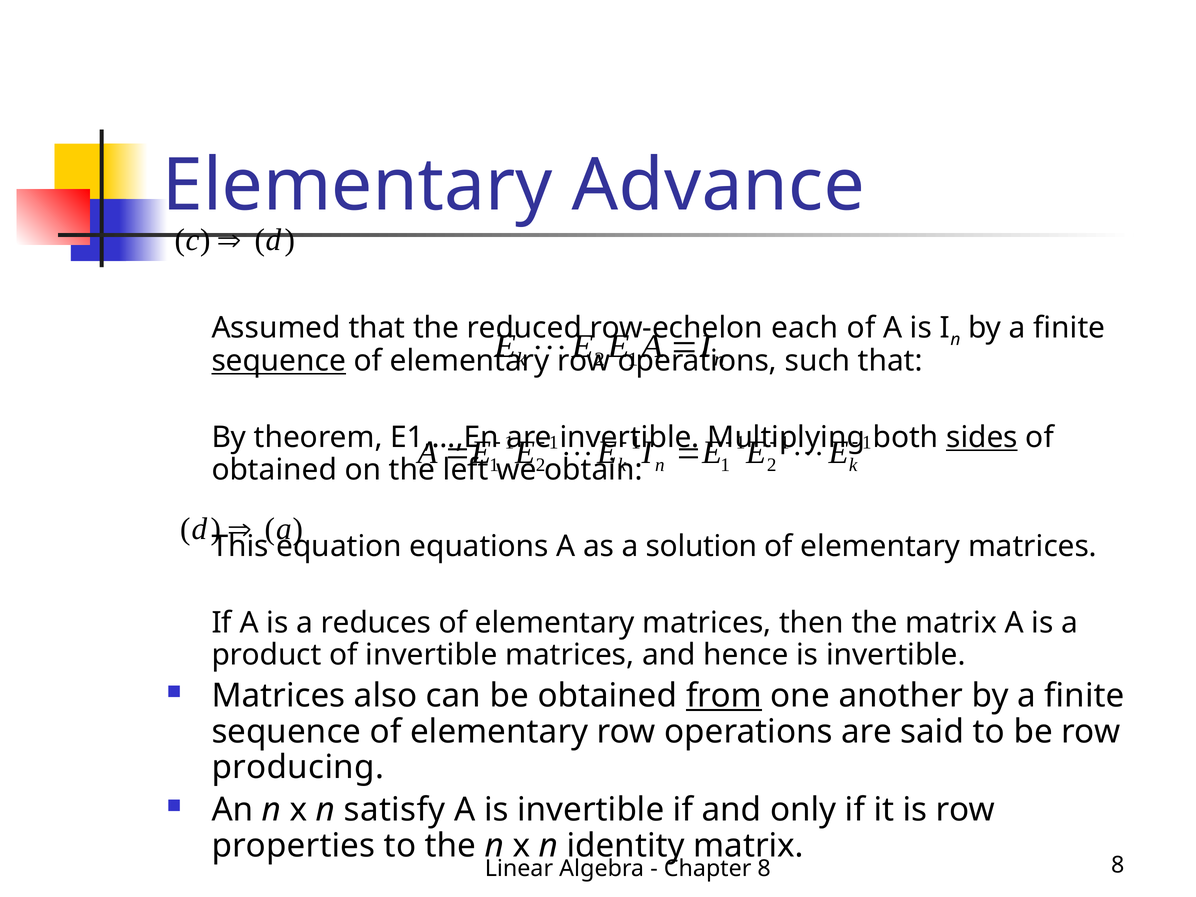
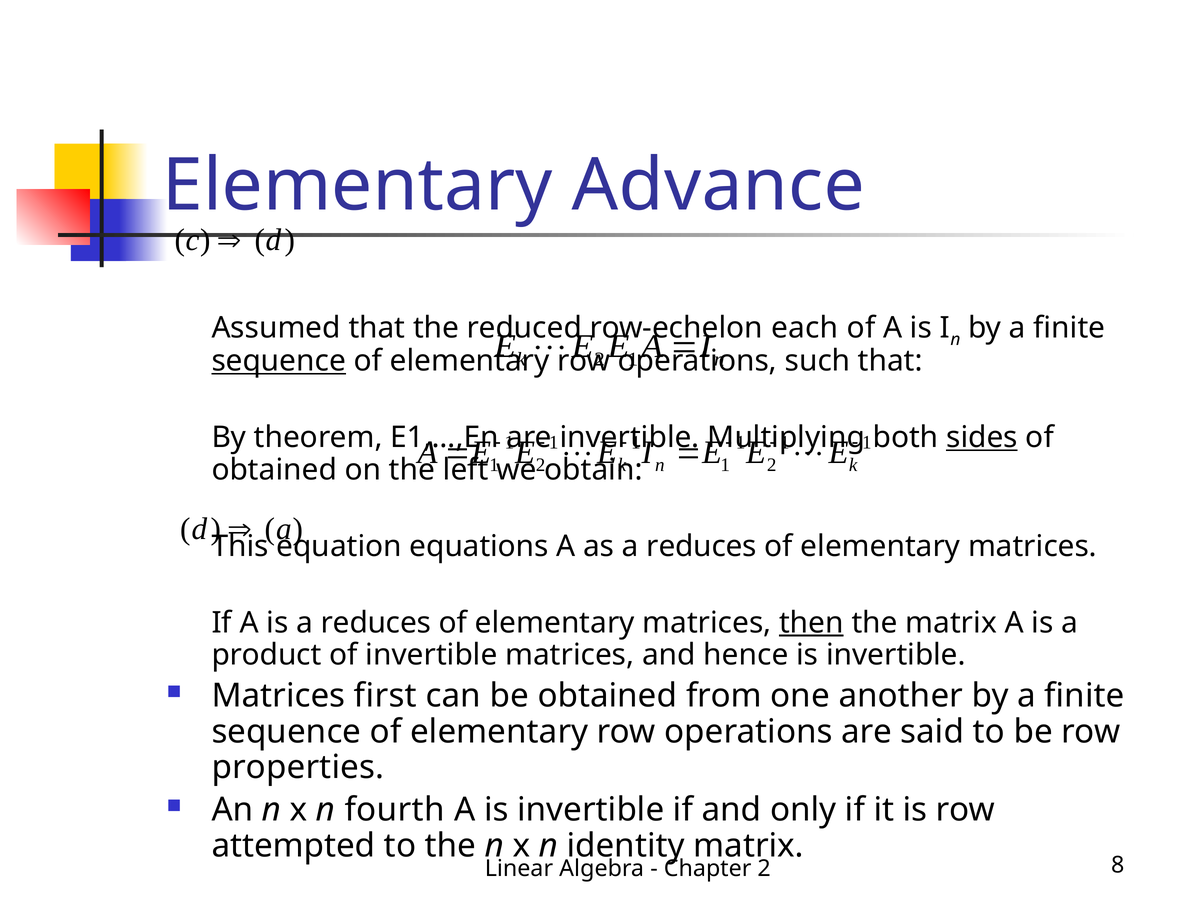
as a solution: solution -> reduces (702, 546)
then underline: none -> present (811, 623)
also: also -> first (385, 696)
from underline: present -> none (724, 696)
producing: producing -> properties (298, 767)
satisfy: satisfy -> fourth (395, 810)
properties: properties -> attempted (293, 846)
Chapter 8: 8 -> 2 (764, 869)
